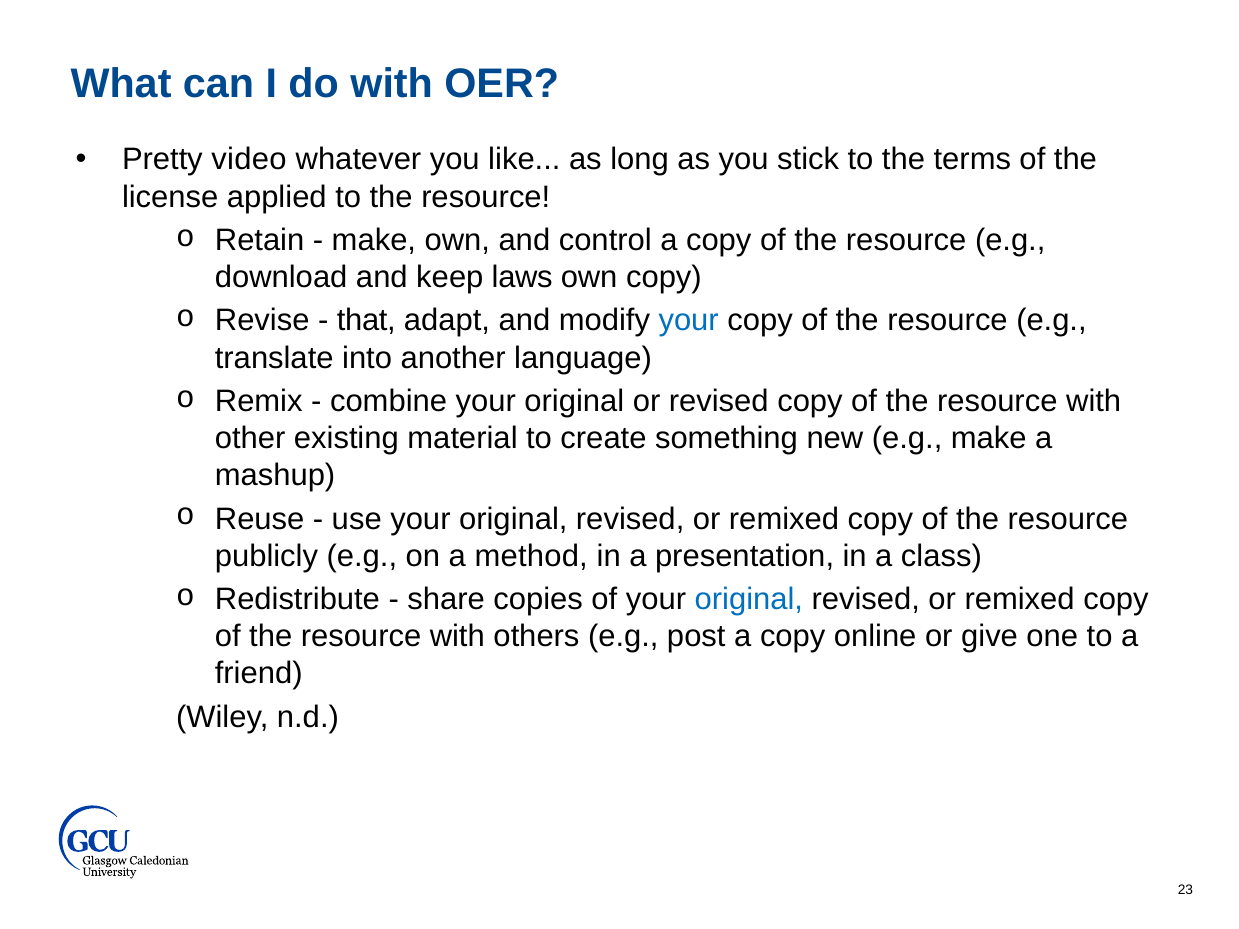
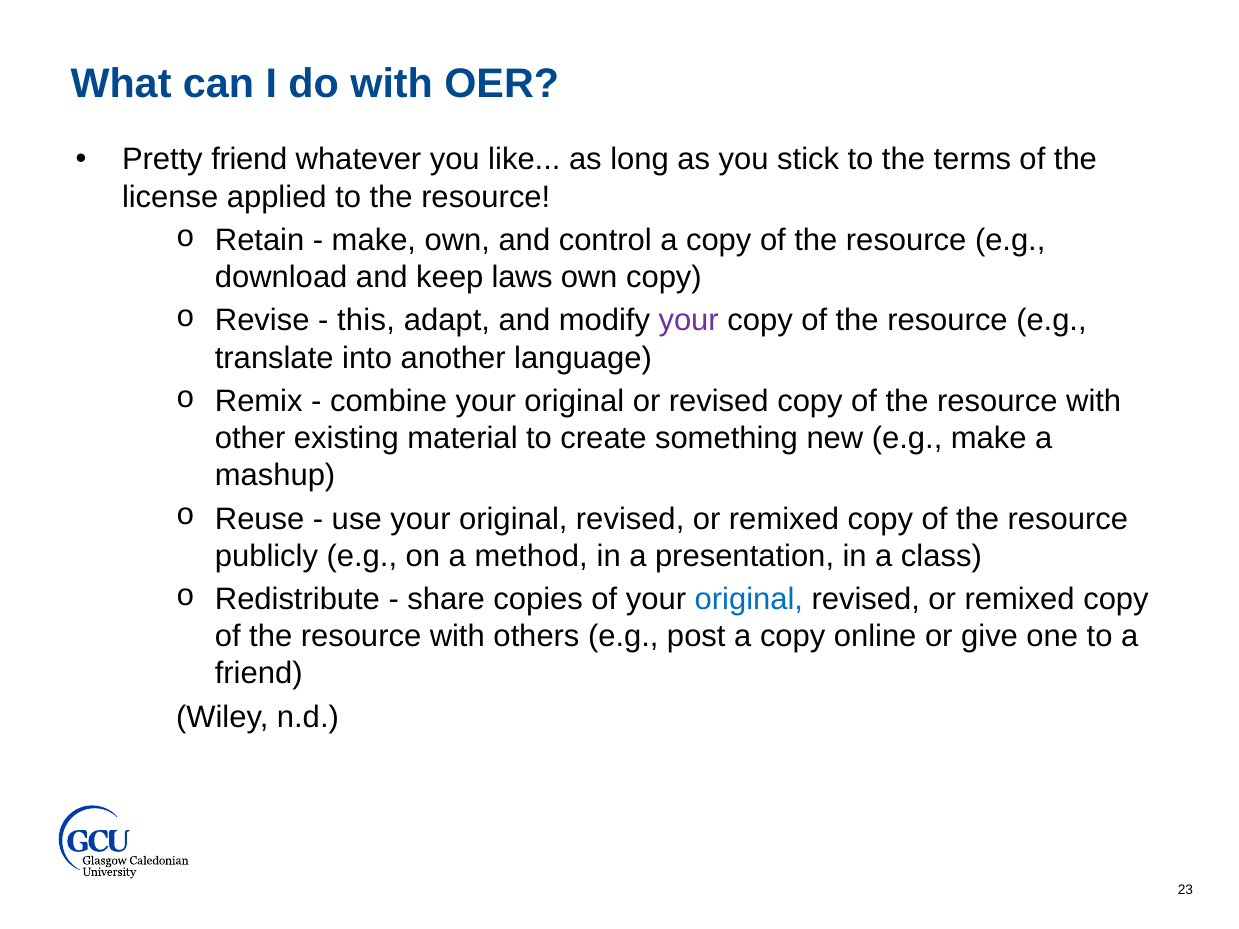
Pretty video: video -> friend (249, 160)
that: that -> this (366, 321)
your colour: blue -> purple (689, 321)
